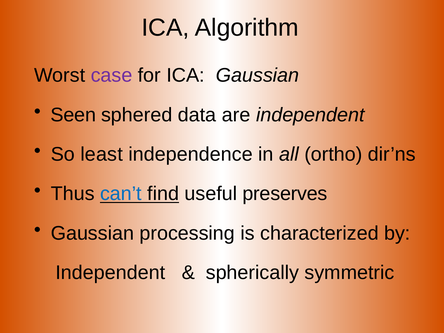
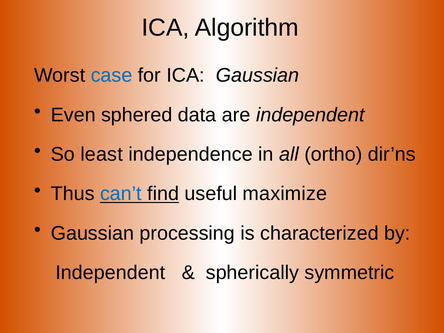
case colour: purple -> blue (112, 75)
Seen: Seen -> Even (73, 115)
preserves: preserves -> maximize (285, 194)
